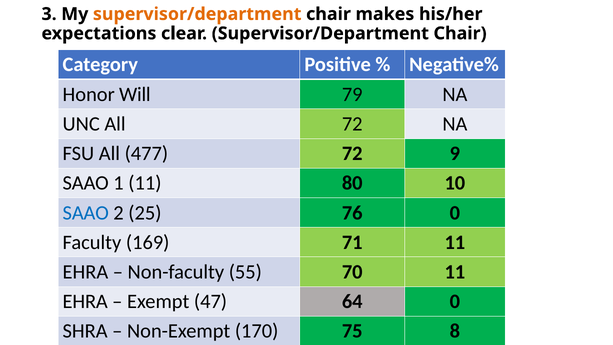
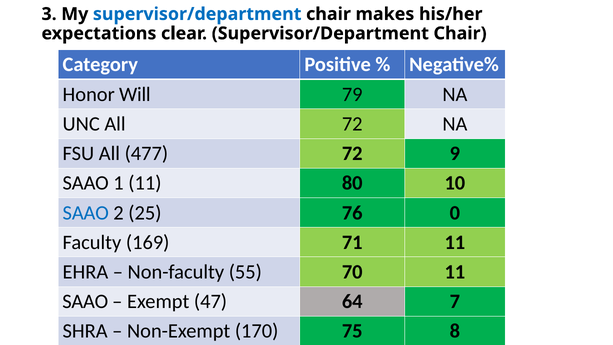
supervisor/department colour: orange -> blue (197, 14)
EHRA: EHRA -> SAAO (85, 301)
64 0: 0 -> 7 (455, 301)
